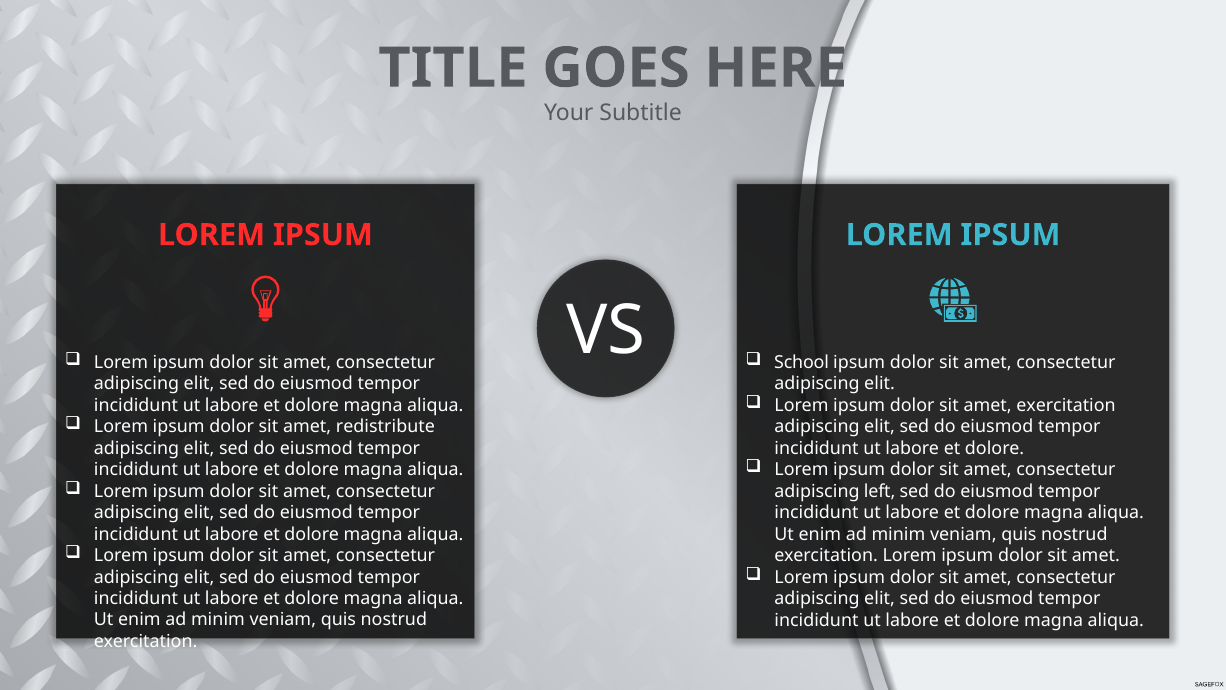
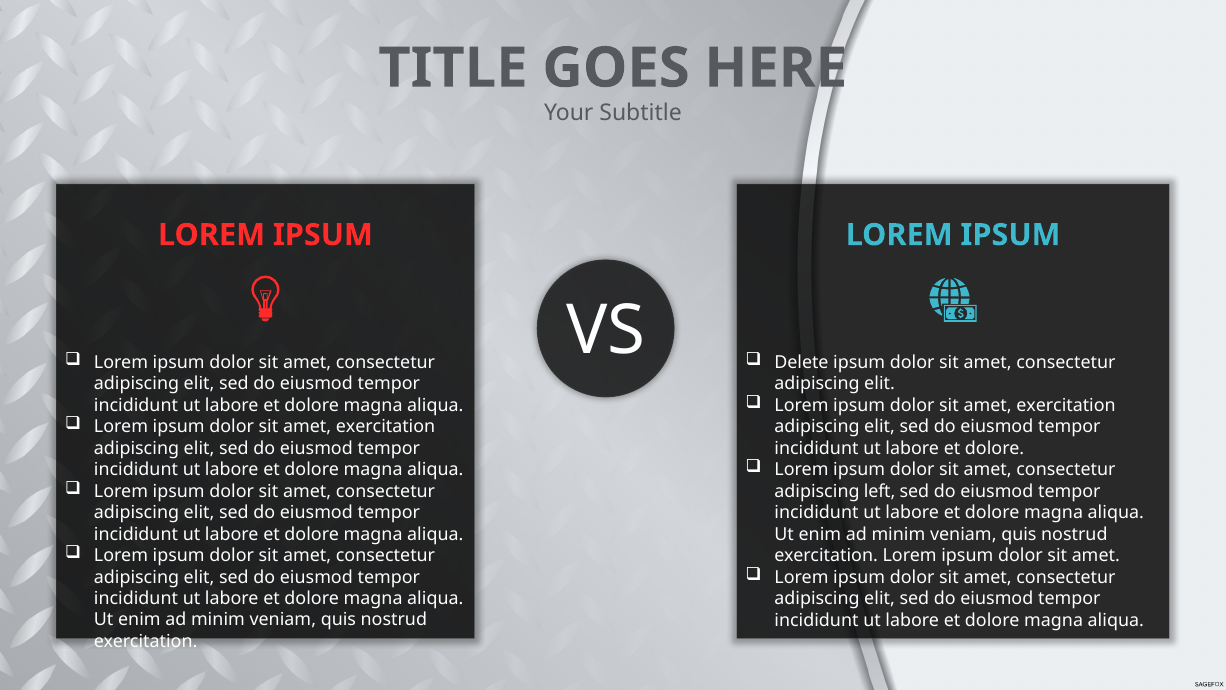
School: School -> Delete (802, 362)
redistribute: redistribute -> exercitation (385, 427)
